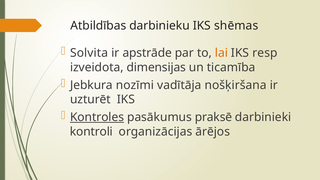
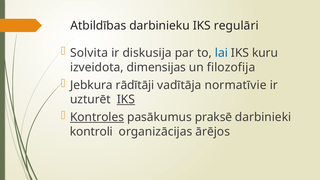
shēmas: shēmas -> regulāri (236, 26)
apstrāde: apstrāde -> diskusija (147, 53)
lai colour: orange -> blue (221, 53)
resp: resp -> kuru (265, 53)
ticamība: ticamība -> filozofija (231, 67)
nozīmi: nozīmi -> rādītāji (135, 85)
nošķiršana: nošķiršana -> normatīvie (236, 85)
IKS underline: none -> present (126, 99)
